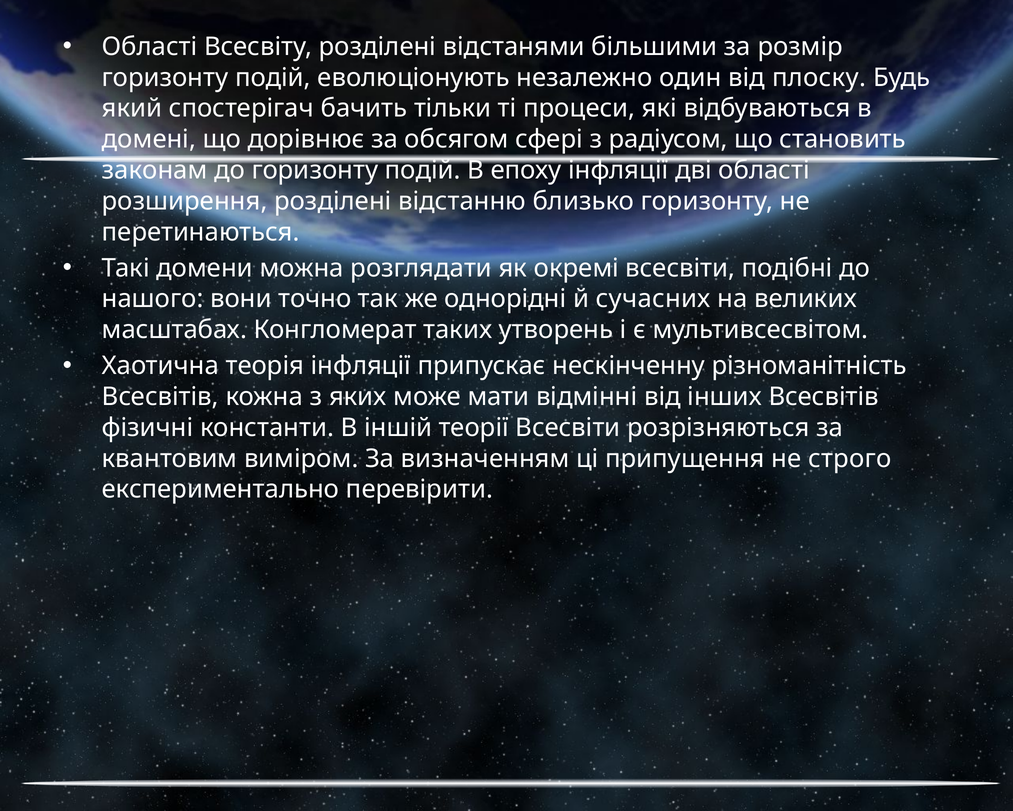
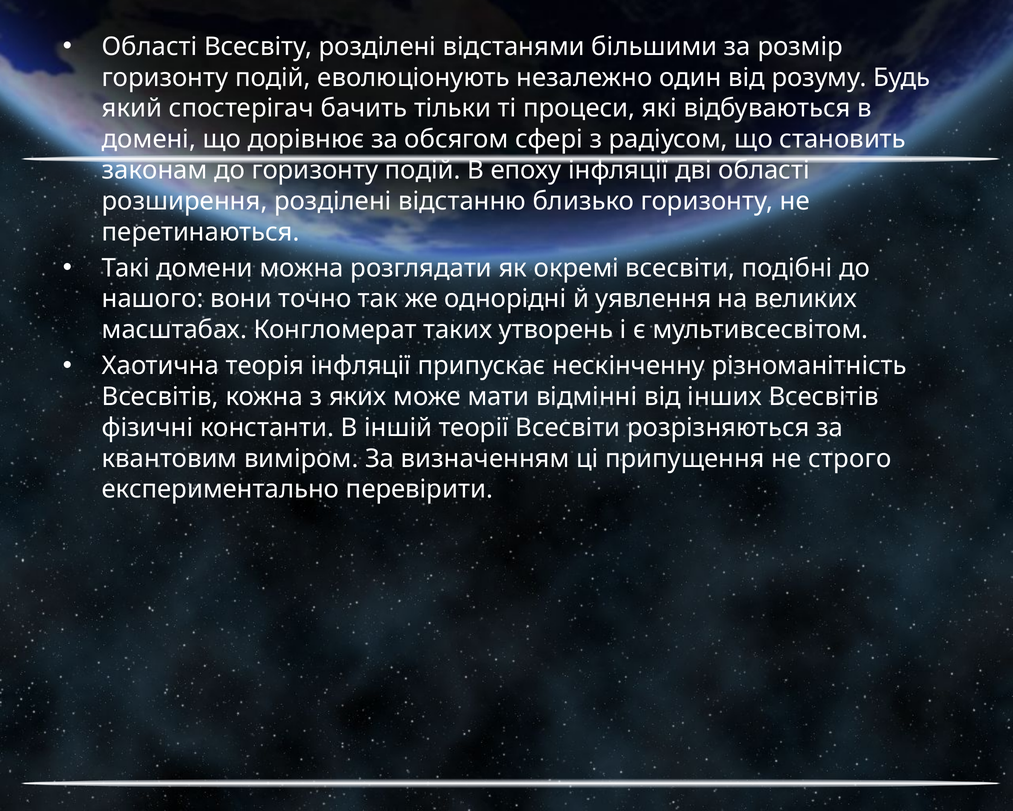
плоску: плоску -> розуму (819, 77)
сучасних: сучасних -> уявлення (653, 299)
